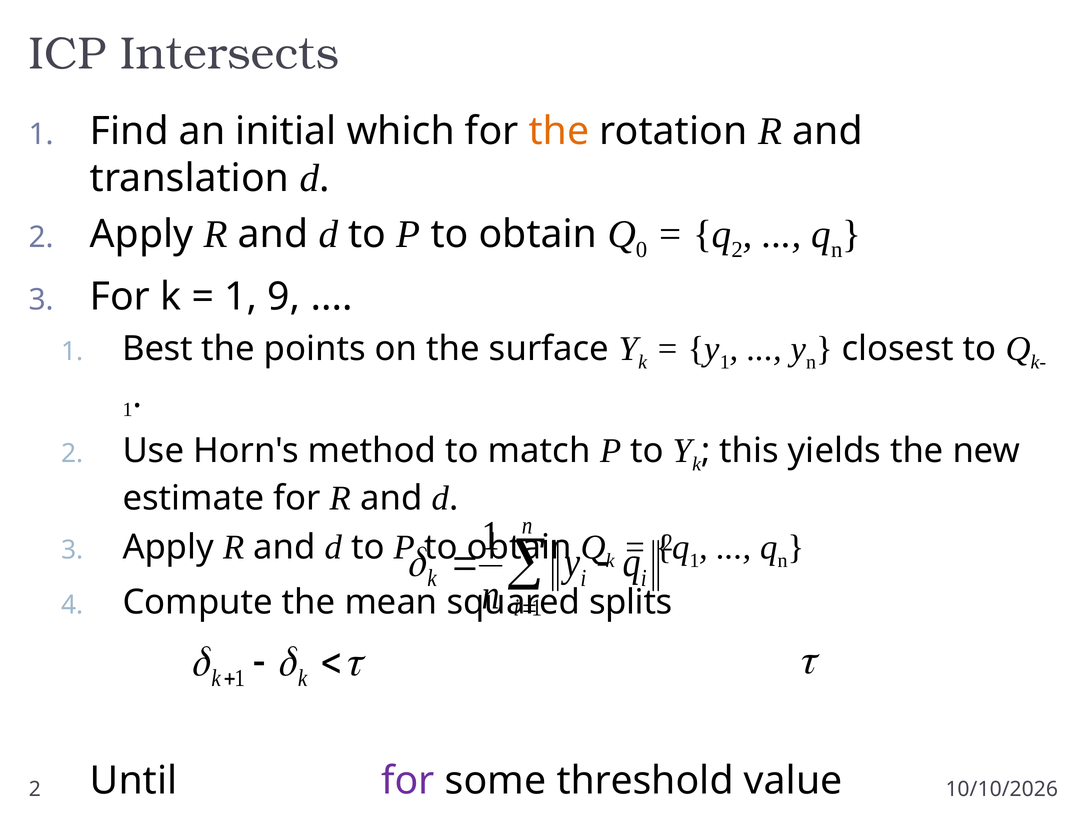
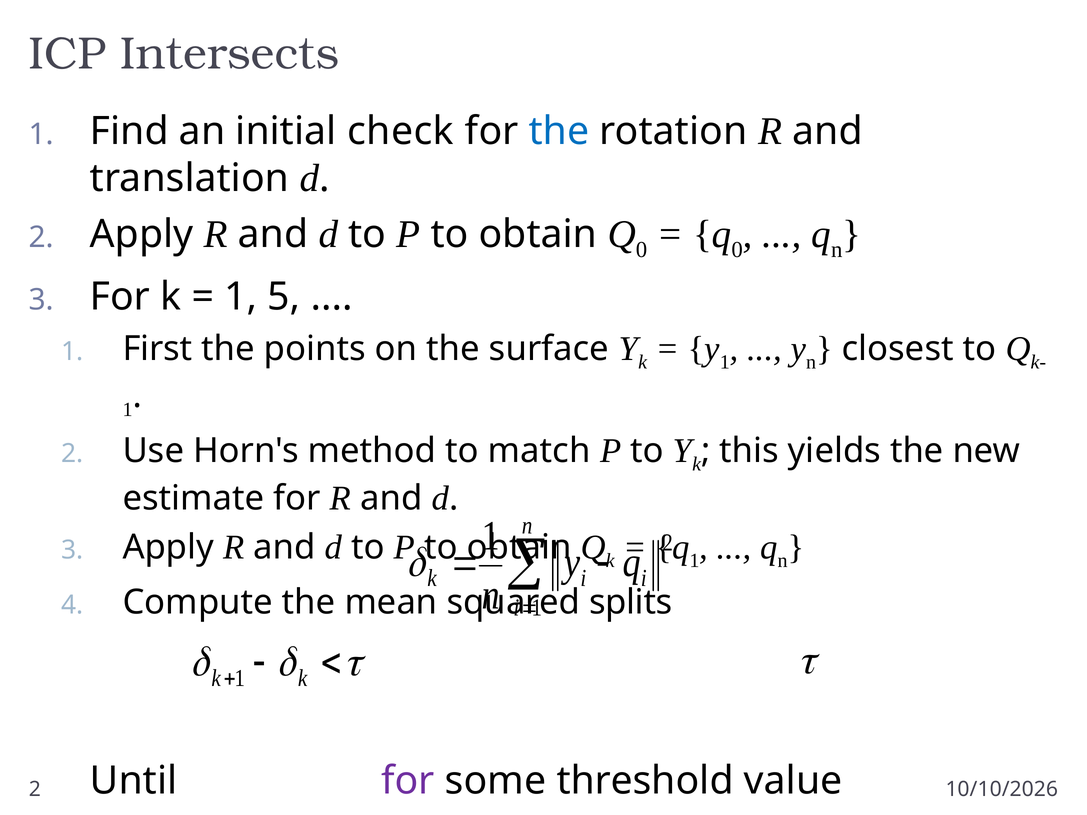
which: which -> check (401, 131)
the colour: orange -> blue (559, 131)
2: 2 -> 0 (737, 250)
9: 9 -> 5 (284, 297)
Best: Best -> First (157, 349)
